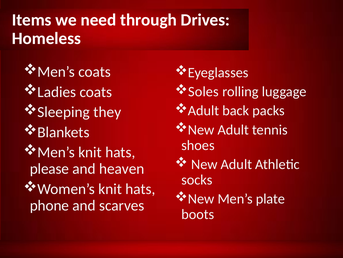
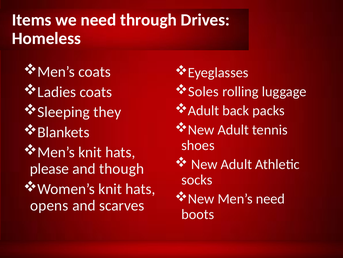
heaven: heaven -> though (122, 168)
Men’s plate: plate -> need (270, 198)
phone: phone -> opens (49, 205)
